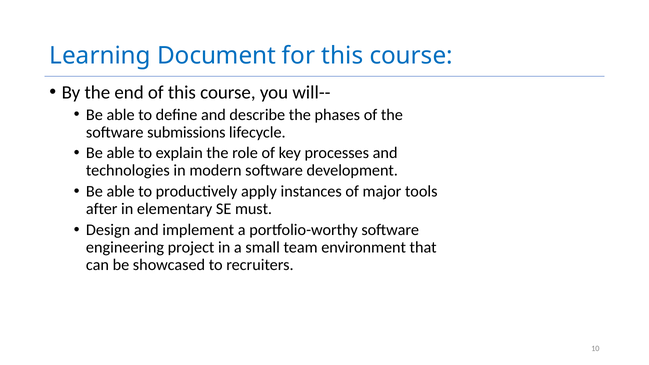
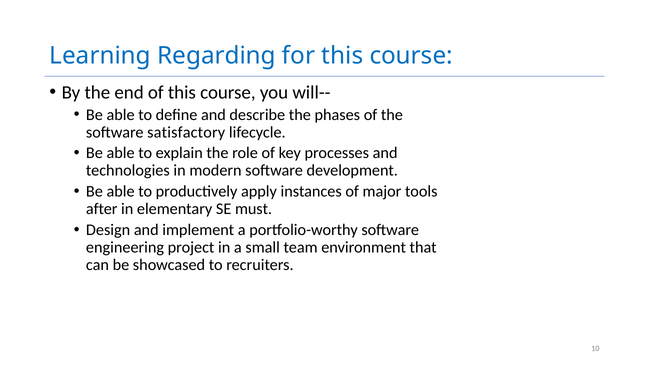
Document: Document -> Regarding (217, 56)
submissions: submissions -> satisfactory (186, 132)
